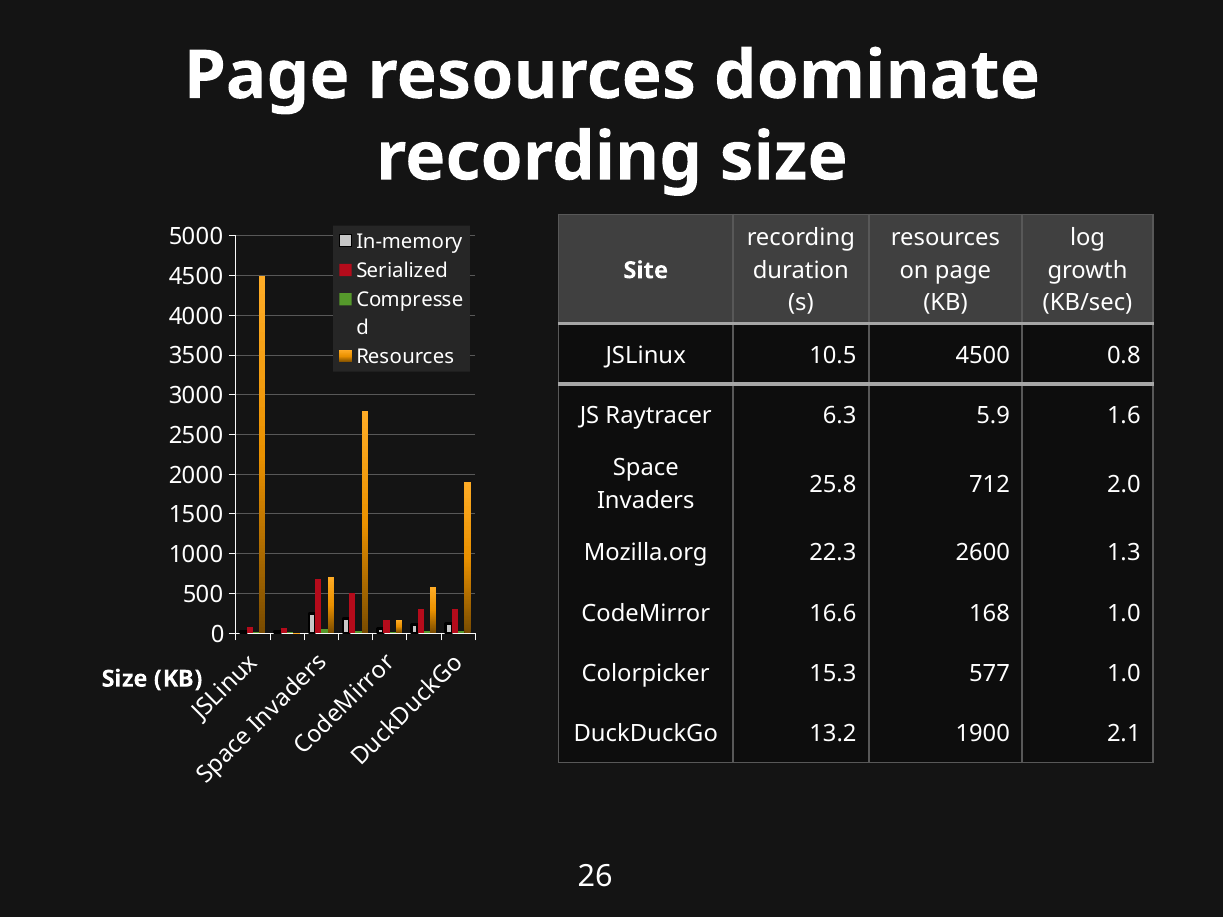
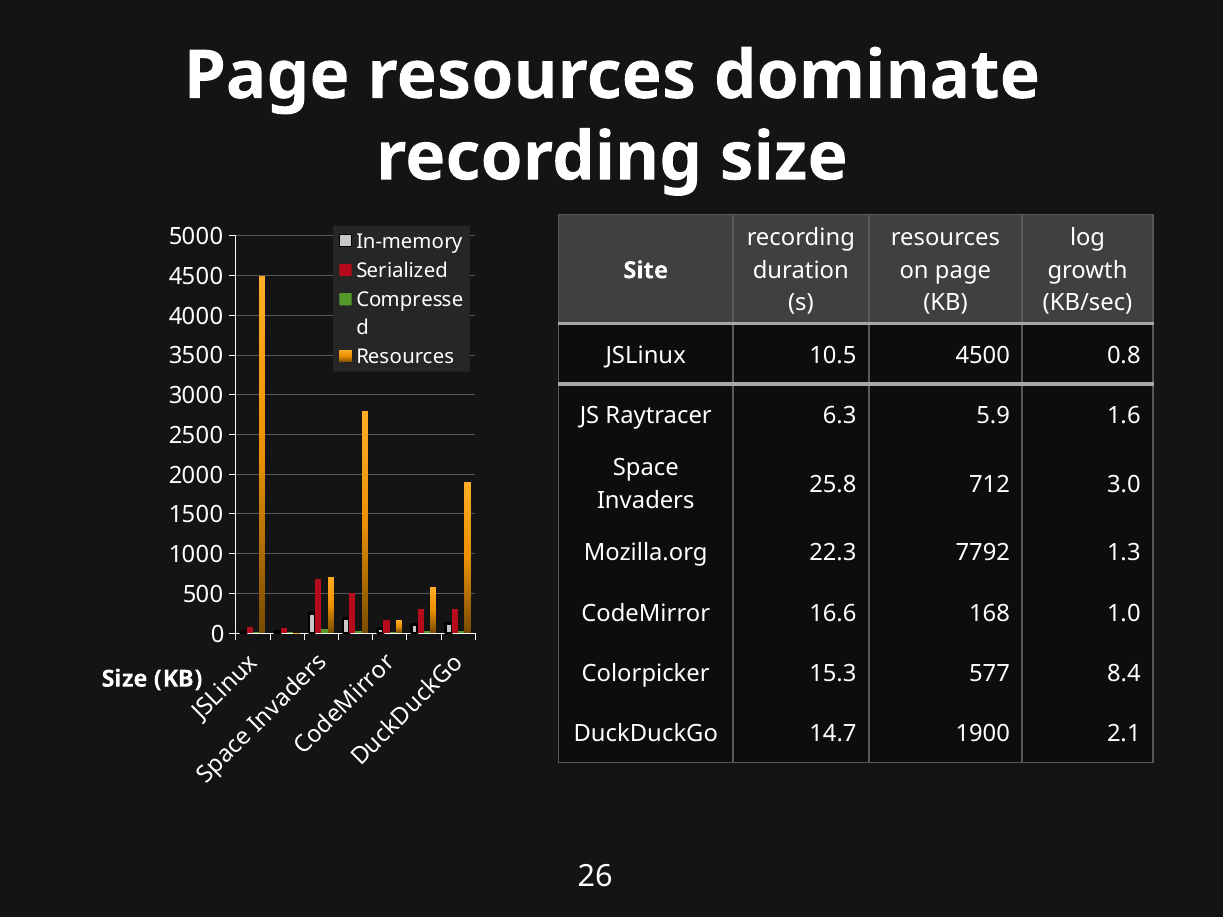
2.0: 2.0 -> 3.0 (1124, 484)
2600: 2600 -> 7792 (983, 553)
577 1.0: 1.0 -> 8.4 (1124, 674)
13.2: 13.2 -> 14.7 (833, 734)
